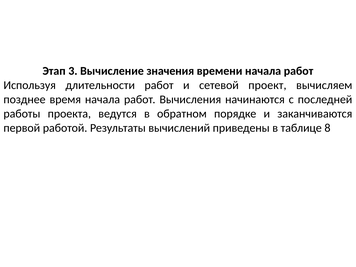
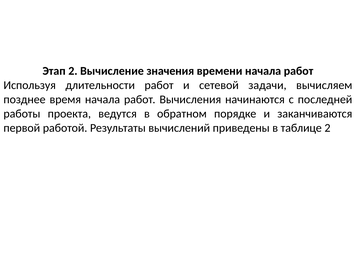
Этап 3: 3 -> 2 (73, 71)
проект: проект -> задачи (267, 85)
таблице 8: 8 -> 2 (327, 128)
